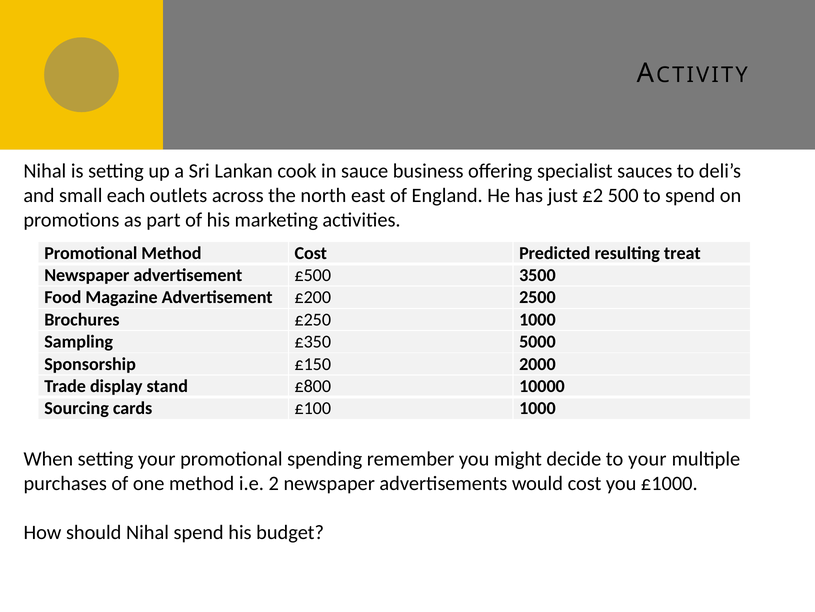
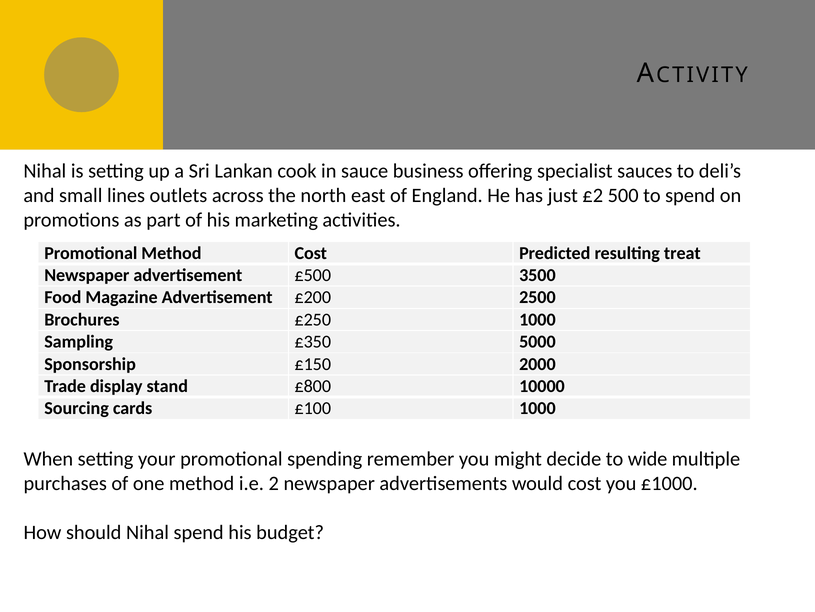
each: each -> lines (126, 195)
to your: your -> wide (648, 459)
